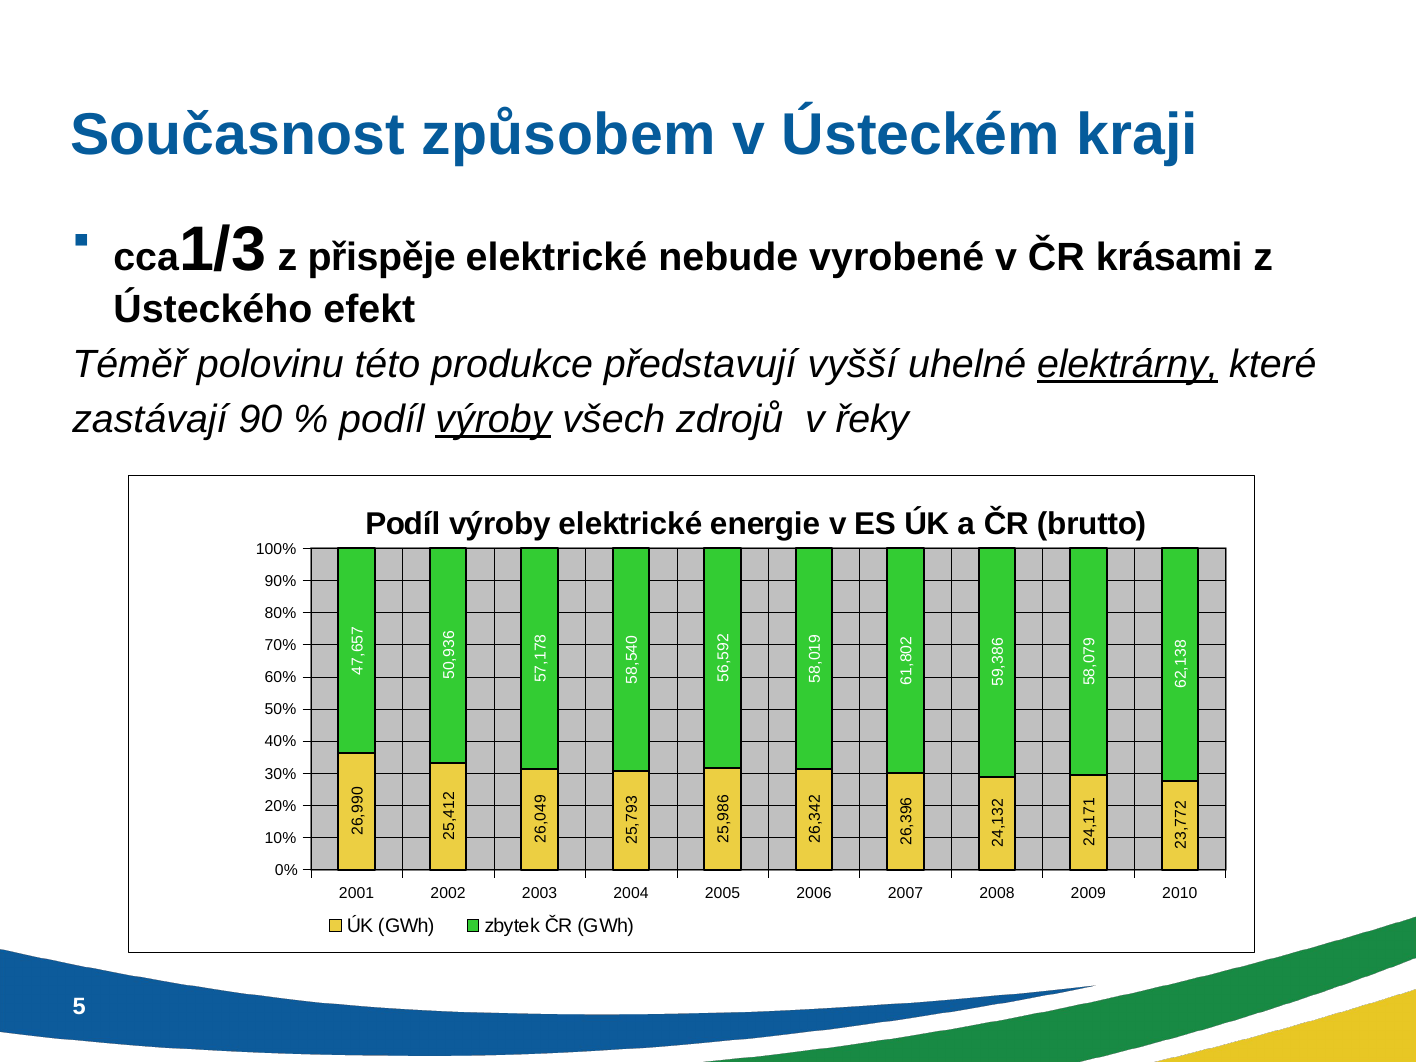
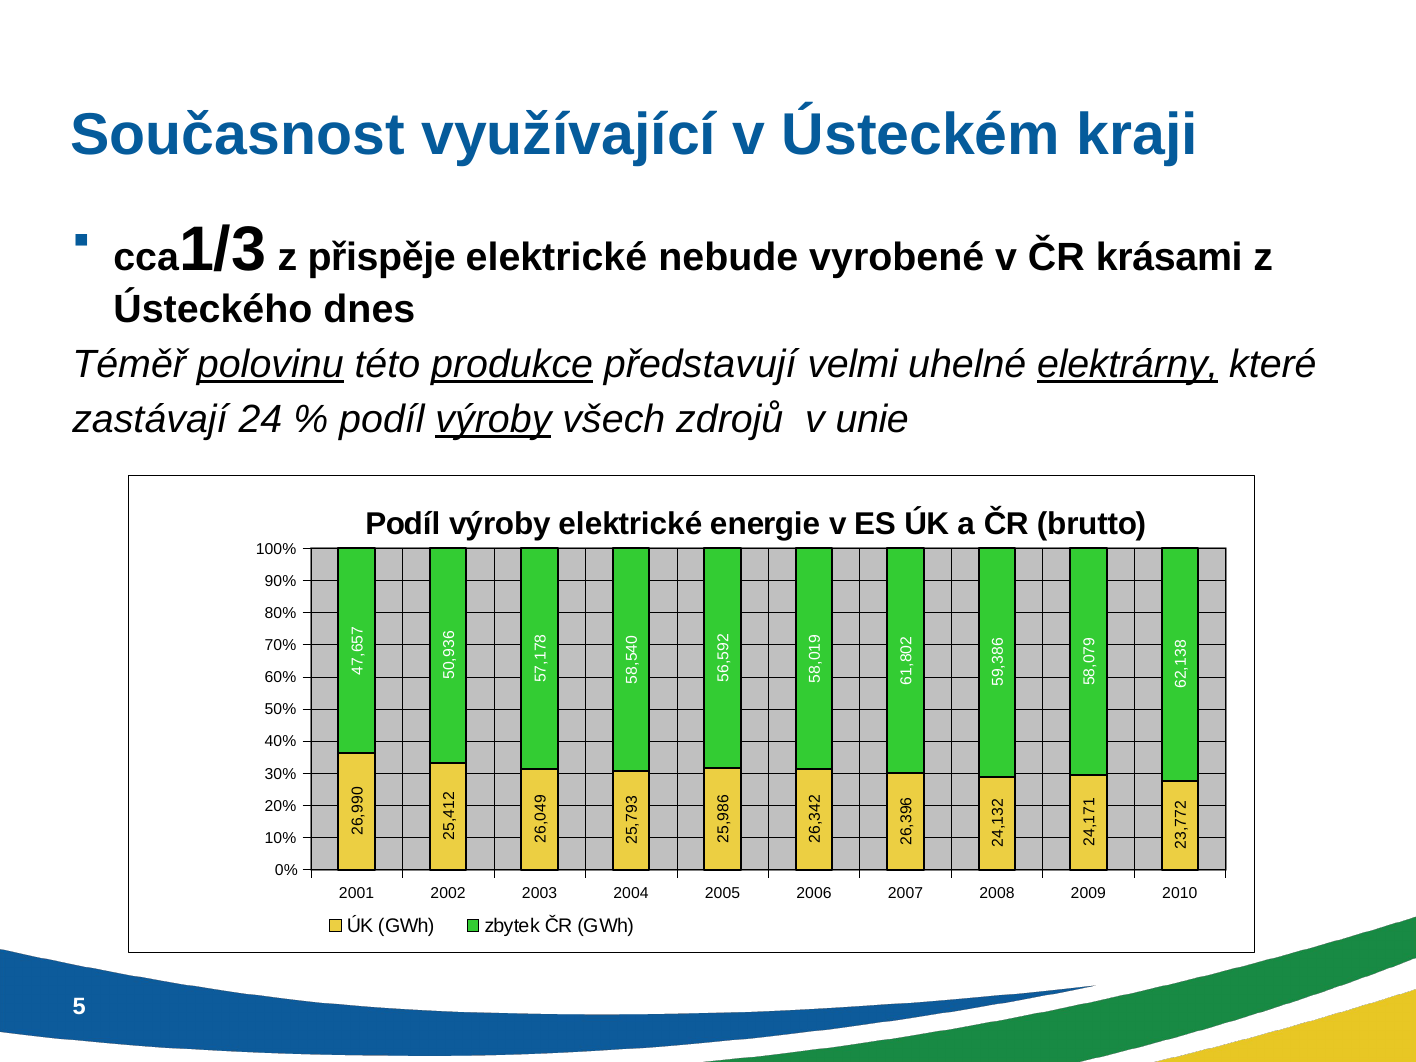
způsobem: způsobem -> využívající (569, 135)
efekt: efekt -> dnes (369, 310)
polovinu underline: none -> present (270, 365)
produkce underline: none -> present (512, 365)
vyšší: vyšší -> velmi (853, 365)
90: 90 -> 24 (260, 420)
řeky: řeky -> unie (872, 420)
